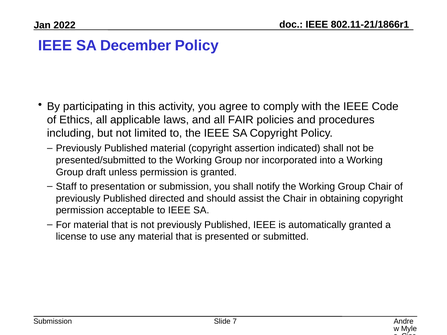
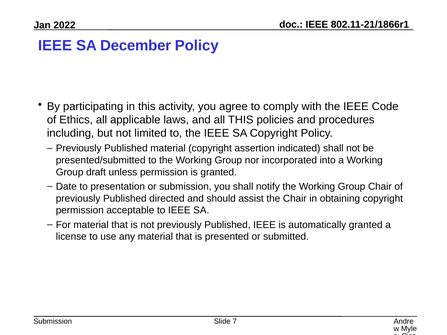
all FAIR: FAIR -> THIS (241, 120)
Staff: Staff -> Date (66, 187)
